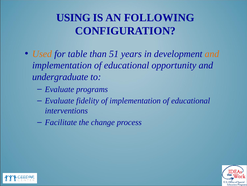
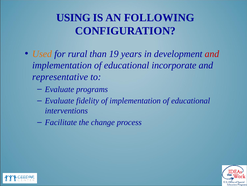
table: table -> rural (78, 54)
51: 51 -> 19 (114, 54)
and colour: orange -> red (212, 54)
opportunity: opportunity -> incorporate (174, 65)
undergraduate: undergraduate -> representative (60, 77)
